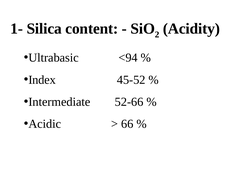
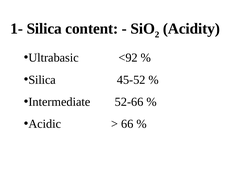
<94: <94 -> <92 (128, 58)
Index: Index -> Silica (42, 80)
